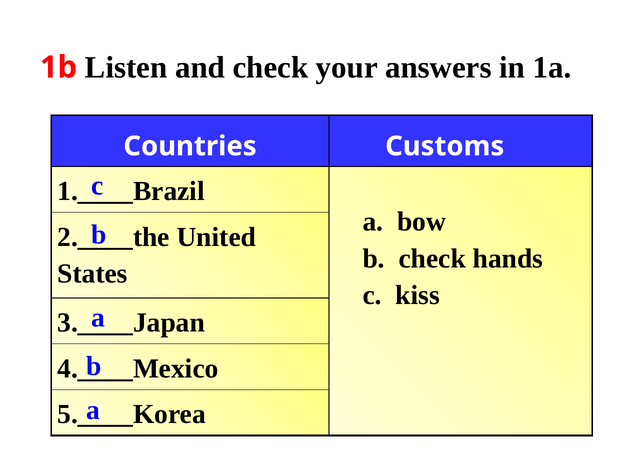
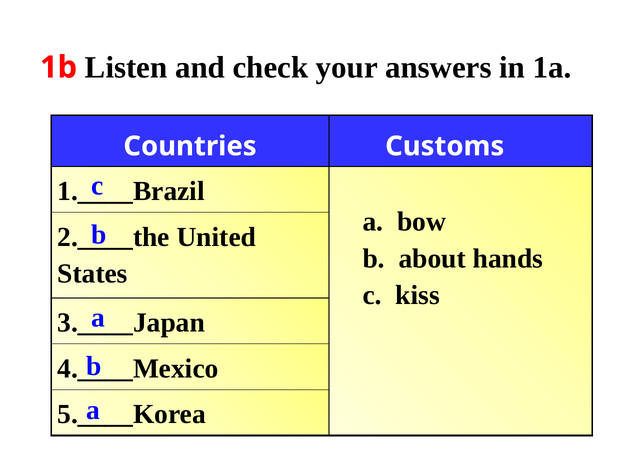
check: check -> about (432, 258)
